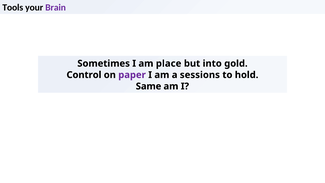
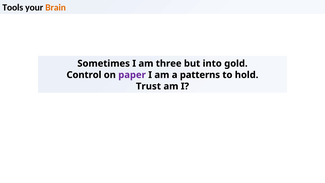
Brain colour: purple -> orange (56, 8)
place: place -> three (169, 63)
sessions: sessions -> patterns (200, 75)
Same: Same -> Trust (148, 86)
